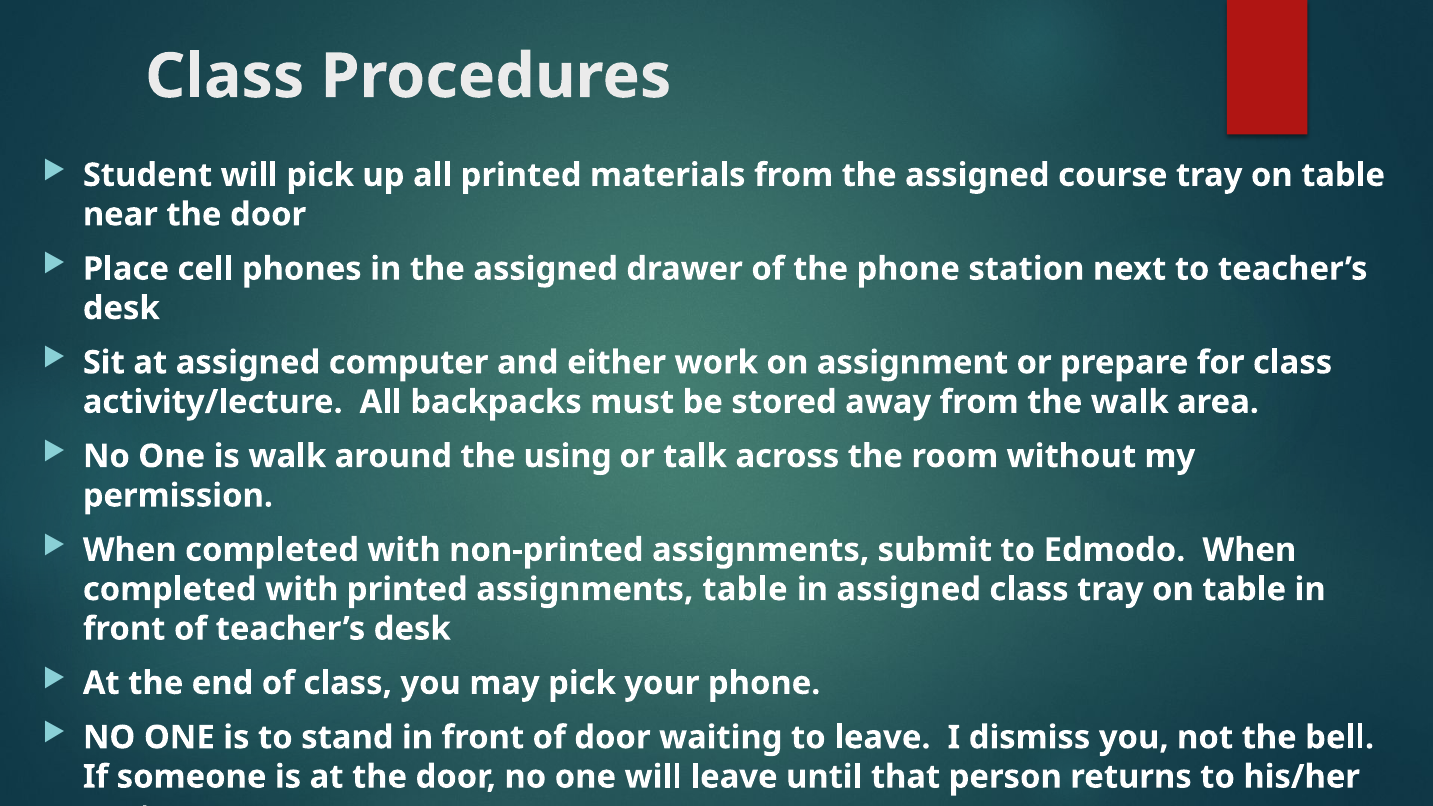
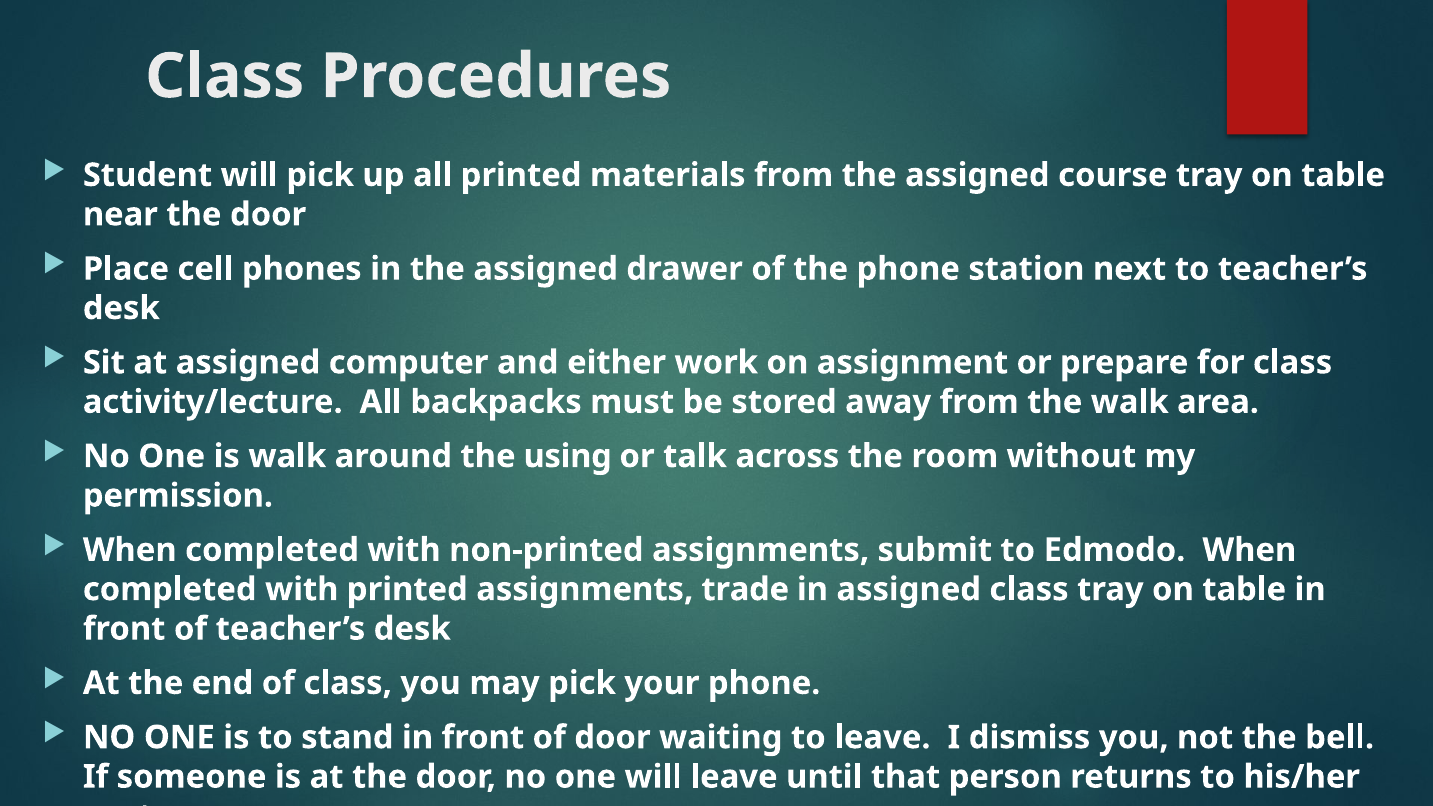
assignments table: table -> trade (745, 589)
